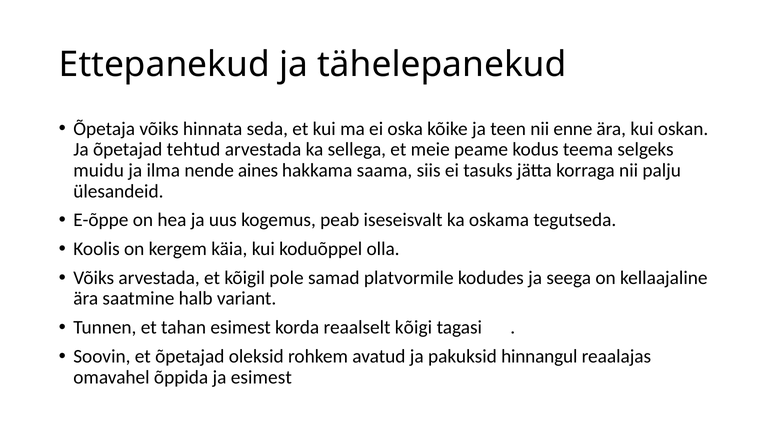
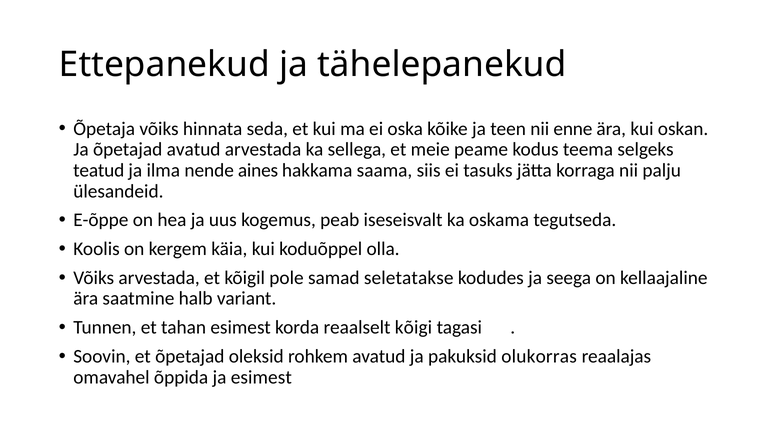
õpetajad tehtud: tehtud -> avatud (194, 150)
muidu: muidu -> teatud (99, 170)
platvormile: platvormile -> seletatakse (409, 278)
hinnangul: hinnangul -> olukorras (539, 357)
